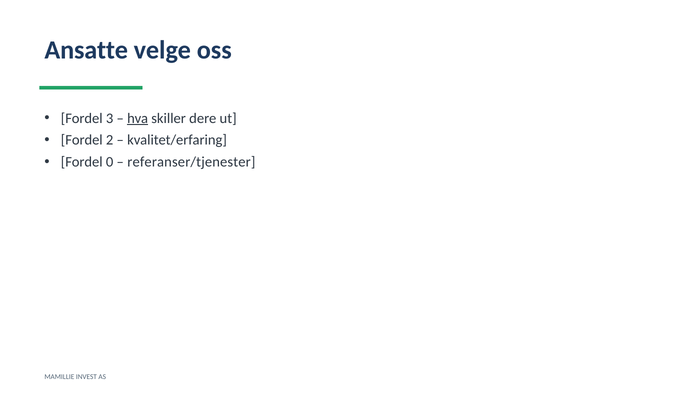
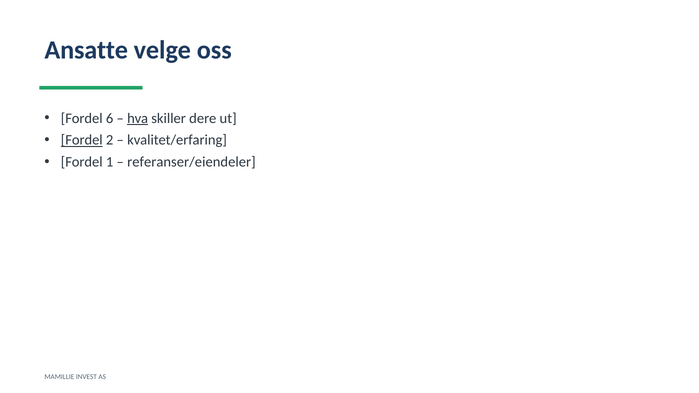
3: 3 -> 6 (110, 118)
Fordel underline: none -> present (82, 140)
0: 0 -> 1 (110, 162)
referanser/tjenester: referanser/tjenester -> referanser/eiendeler (191, 162)
